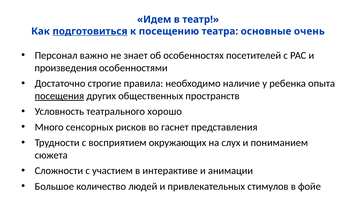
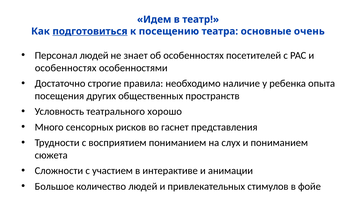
Персонал важно: важно -> людей (94, 55)
произведения: произведения -> особенностях (66, 68)
посещения underline: present -> none (59, 96)
восприятием окружающих: окружающих -> пониманием (178, 143)
